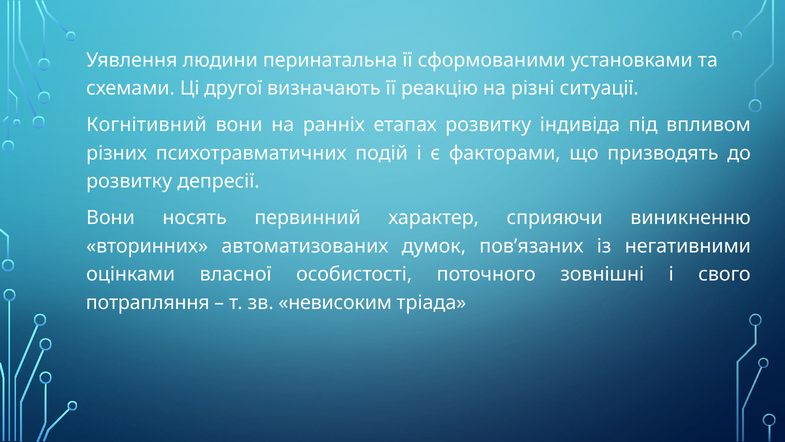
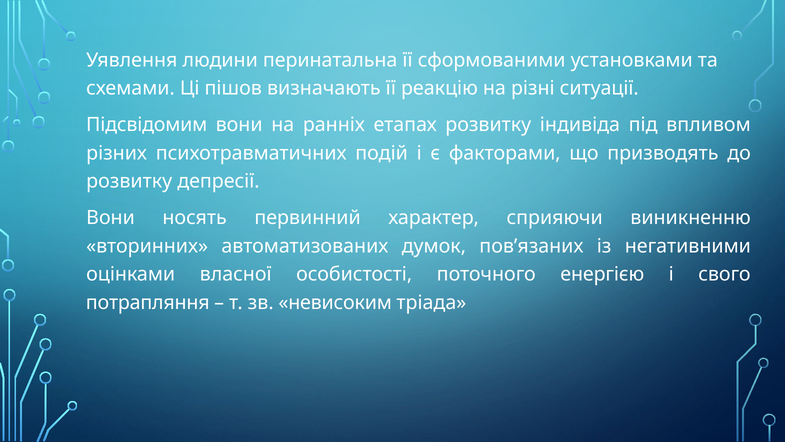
другої: другої -> пішов (233, 88)
Когнітивний: Когнітивний -> Підсвідомим (147, 125)
зовнішні: зовнішні -> енергією (602, 274)
